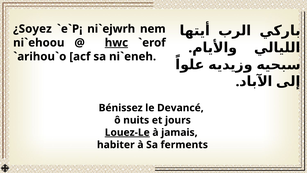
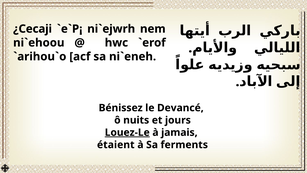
¿Soyez: ¿Soyez -> ¿Cecaji (33, 29)
hwc underline: present -> none (116, 43)
habiter: habiter -> étaient (116, 145)
